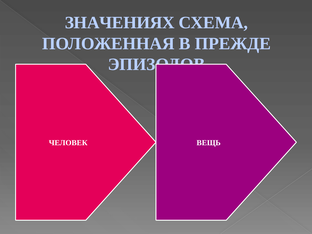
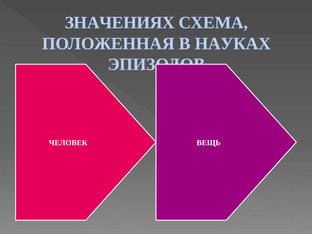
ПРЕЖДЕ: ПРЕЖДЕ -> НАУКАХ (233, 44)
